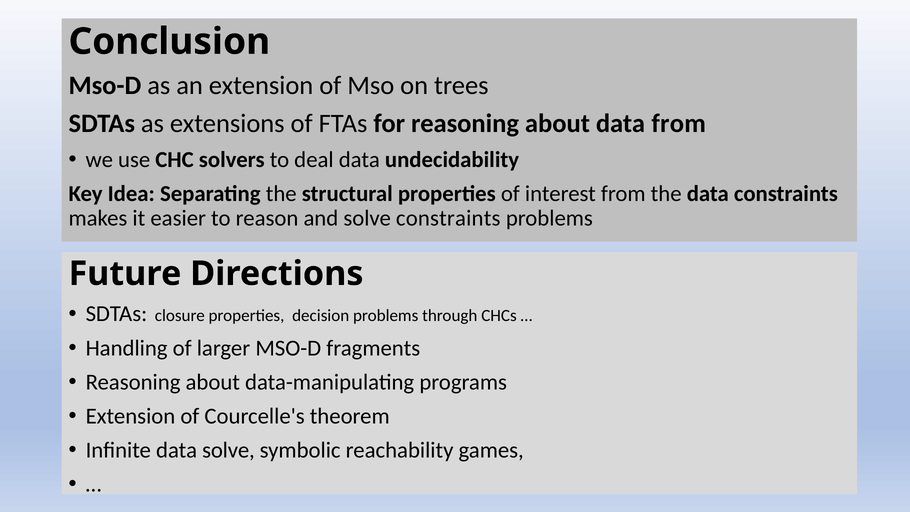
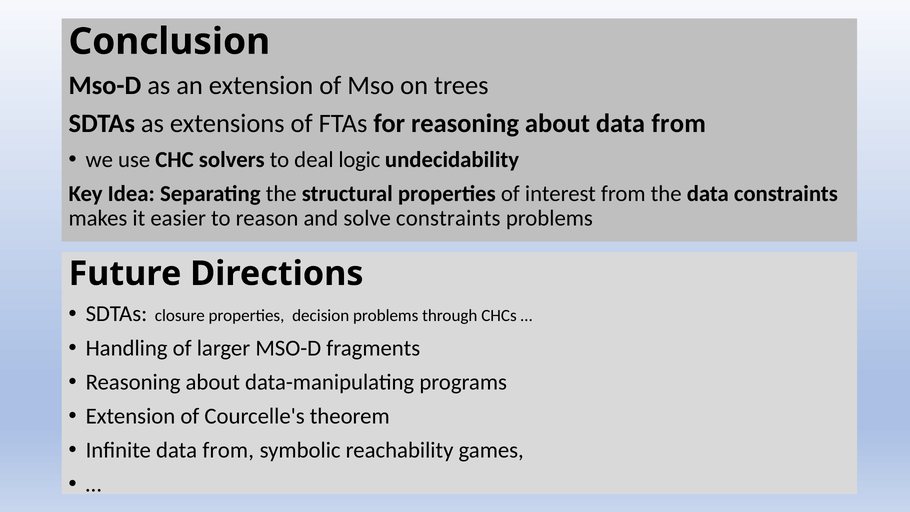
deal data: data -> logic (359, 160)
Infinite data solve: solve -> from (228, 450)
